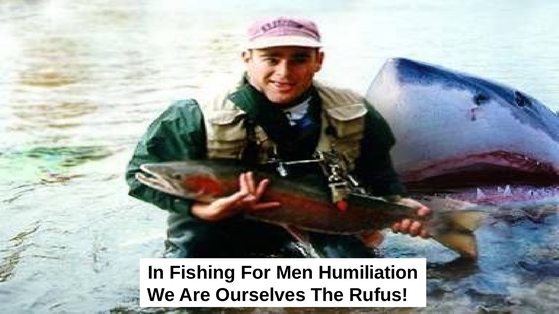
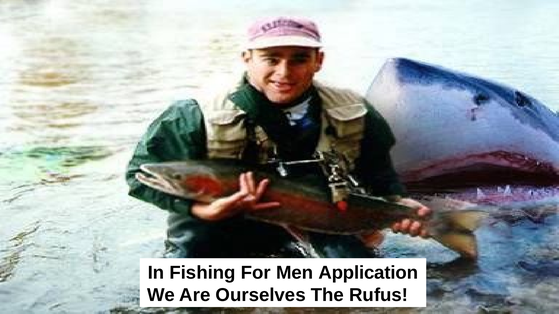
Humiliation: Humiliation -> Application (368, 273)
